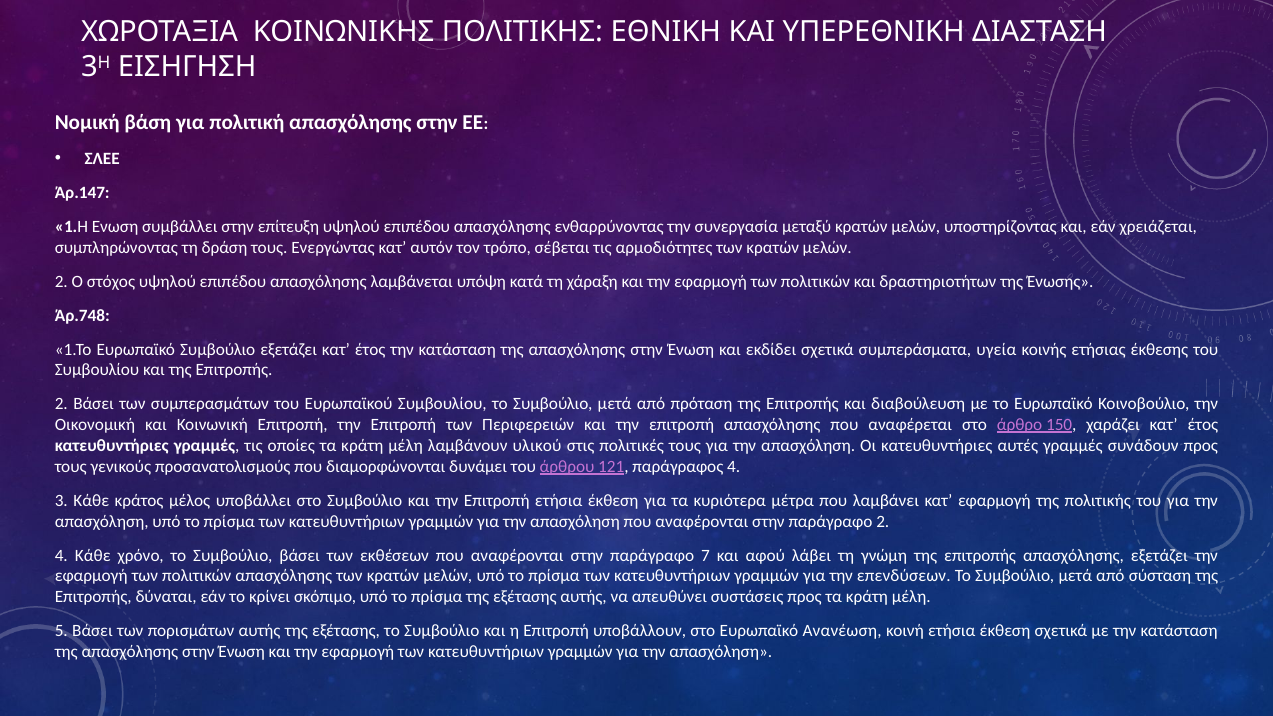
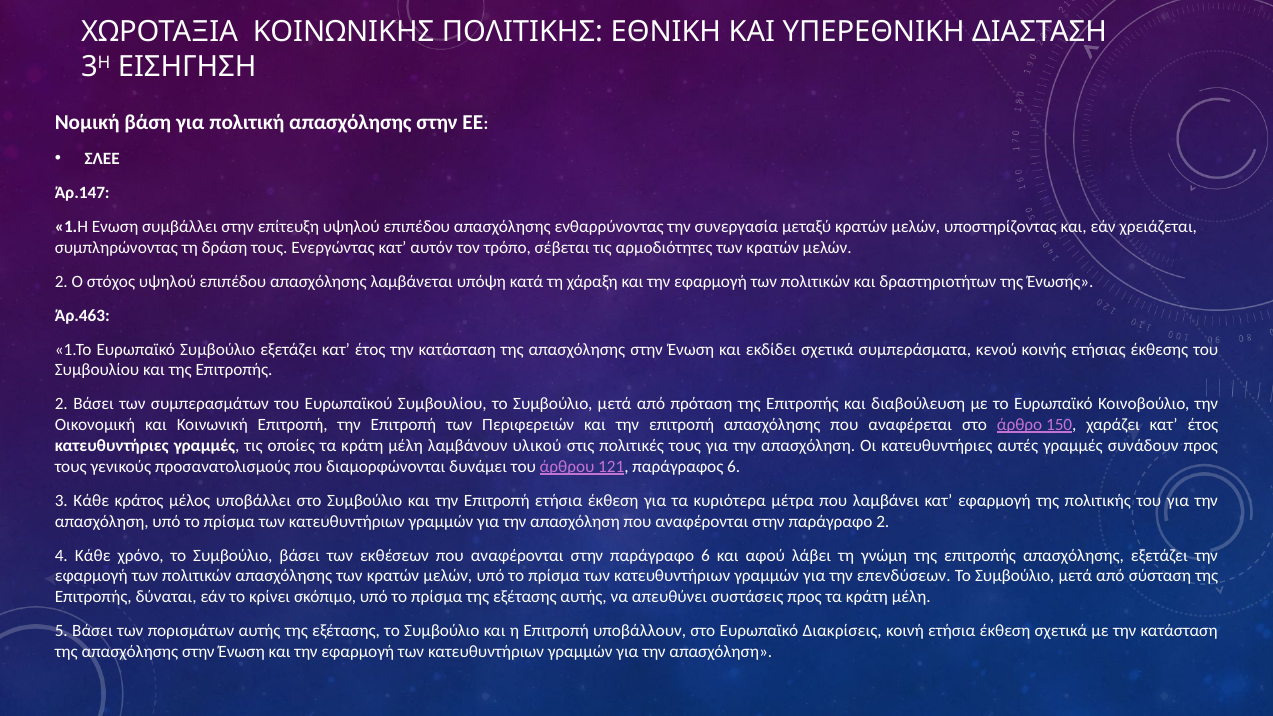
Άρ.748: Άρ.748 -> Άρ.463 (82, 315)
υγεία: υγεία -> κενού (996, 349)
παράγραφος 4: 4 -> 6 (734, 467)
παράγραφο 7: 7 -> 6 (706, 555)
Ανανέωση: Ανανέωση -> Διακρίσεις (842, 631)
